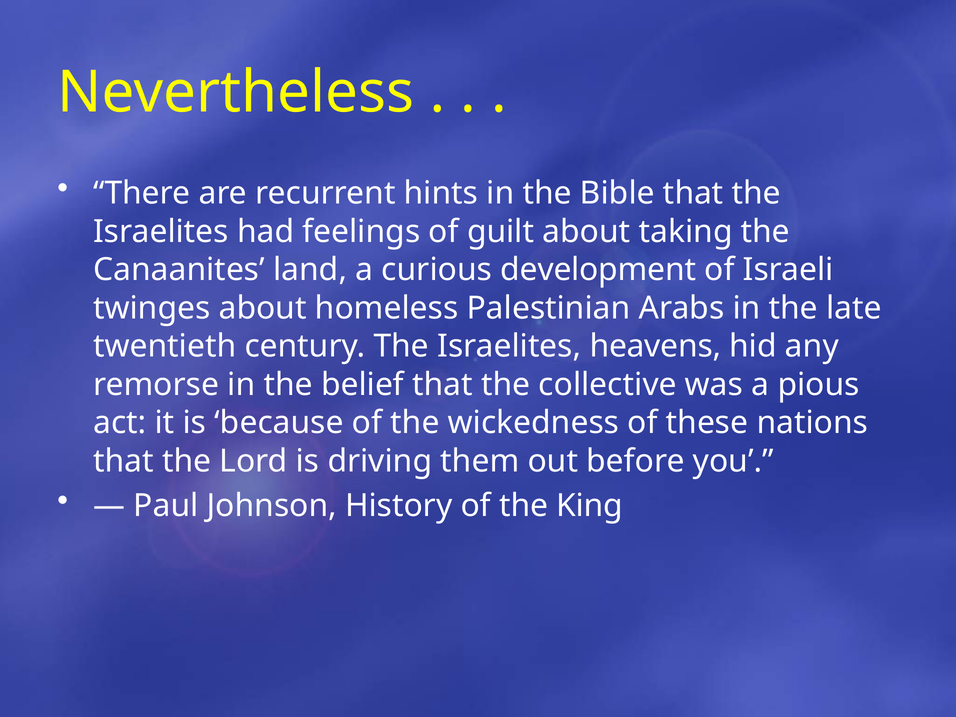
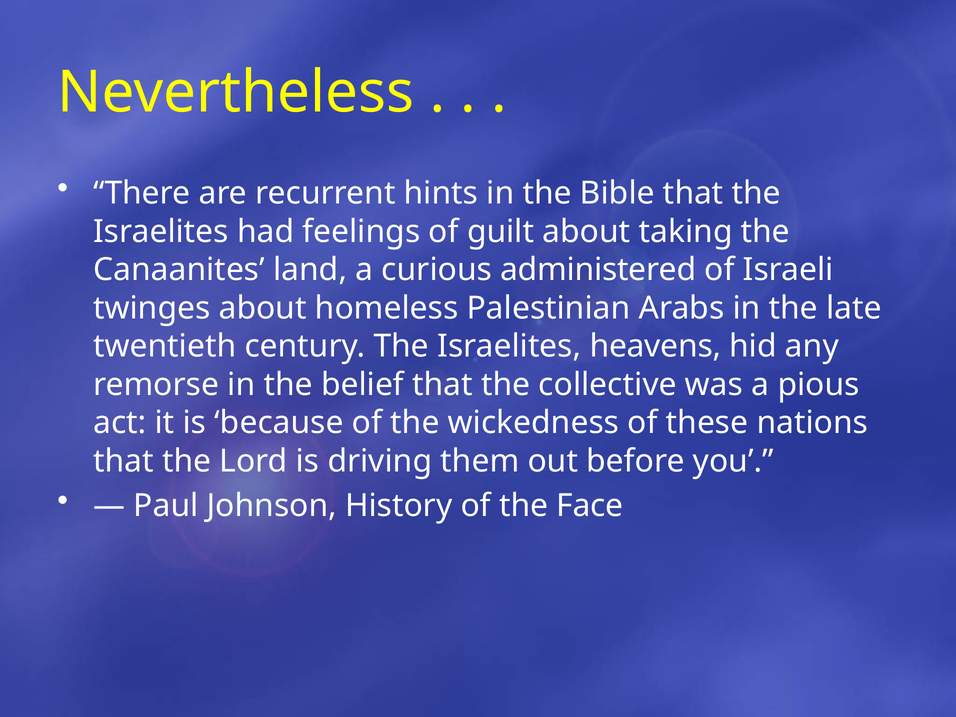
development: development -> administered (598, 270)
King: King -> Face (590, 506)
